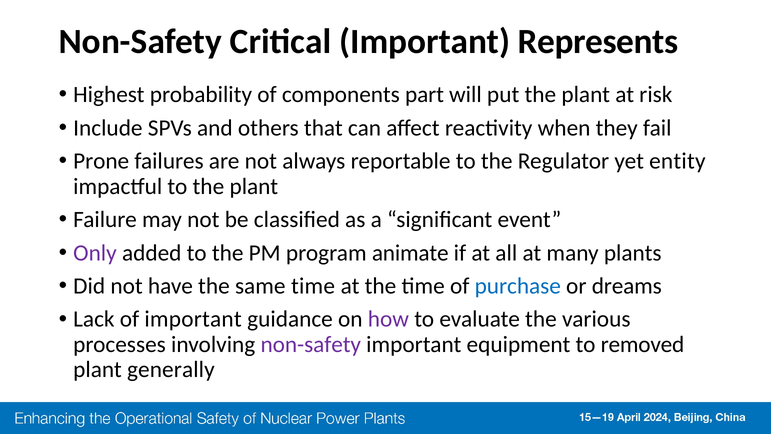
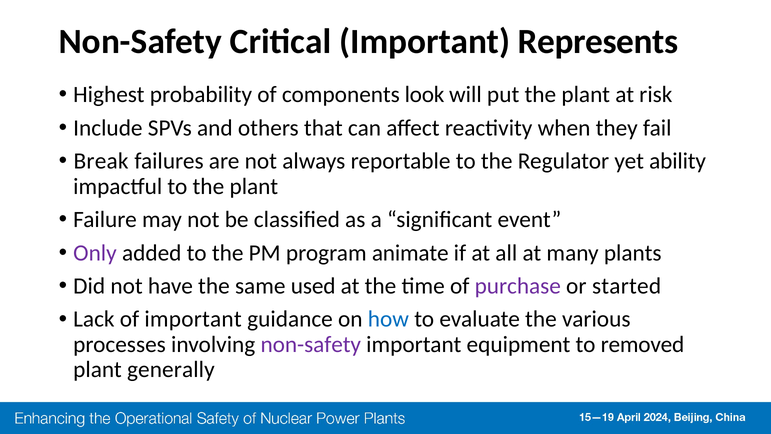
part: part -> look (425, 95)
Prone: Prone -> Break (101, 161)
entity: entity -> ability (678, 161)
same time: time -> used (313, 286)
purchase colour: blue -> purple (518, 286)
dreams: dreams -> started (627, 286)
how colour: purple -> blue (388, 319)
